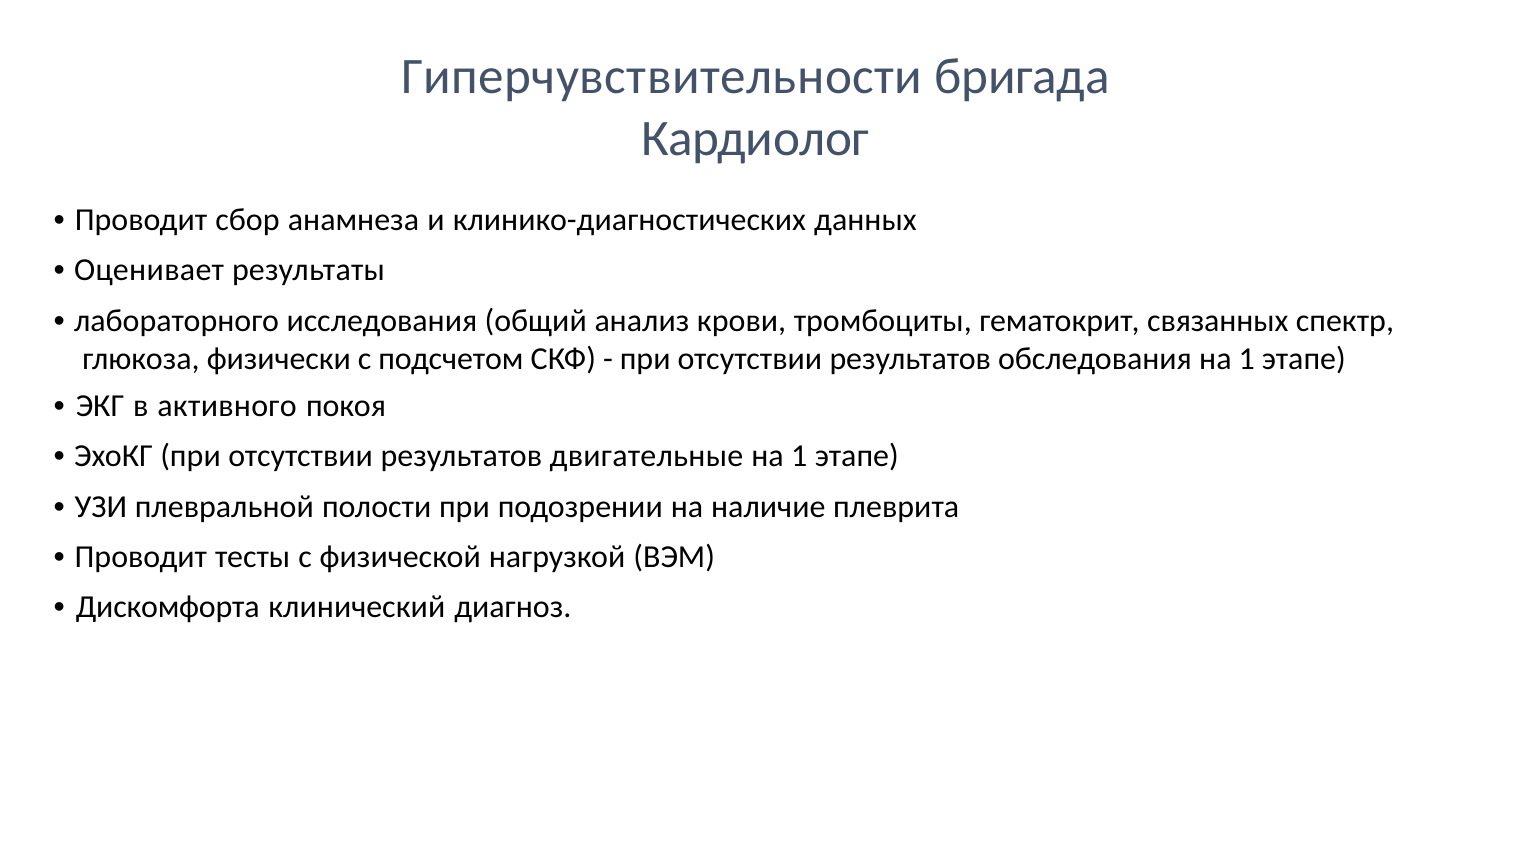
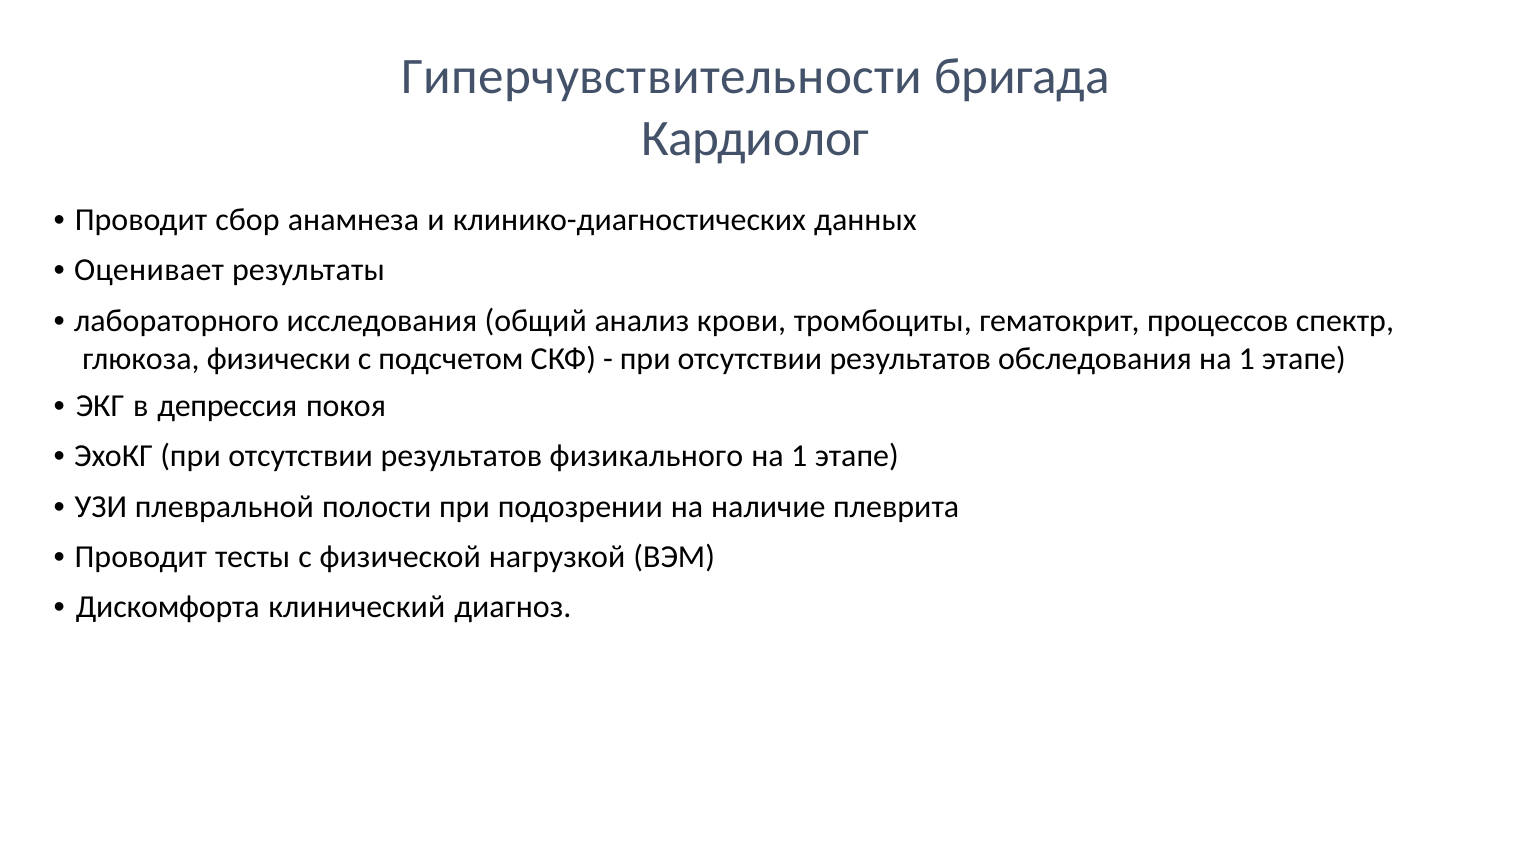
связанных: связанных -> процессов (1218, 321)
активного: активного -> депрессия (227, 405)
двигательные: двигательные -> физикального (647, 456)
